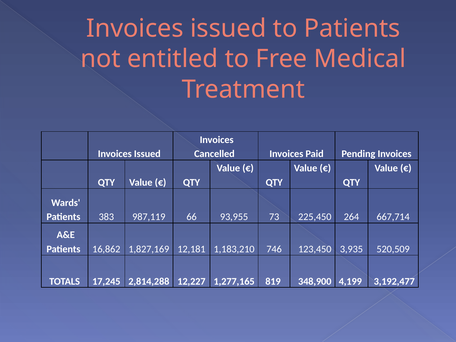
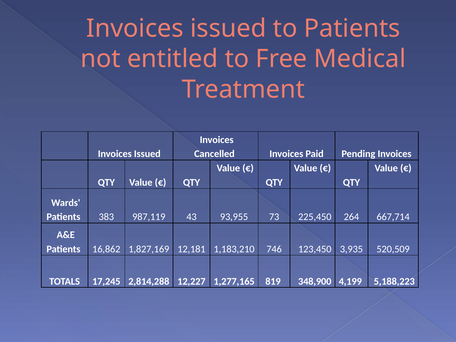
66: 66 -> 43 (192, 217)
3,192,477: 3,192,477 -> 5,188,223 (394, 281)
